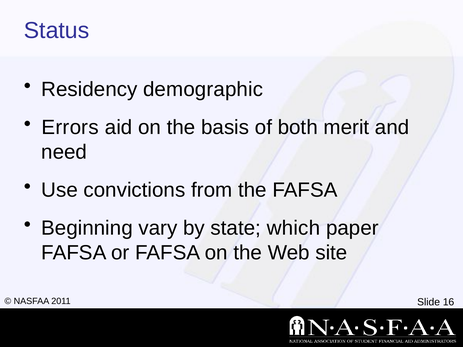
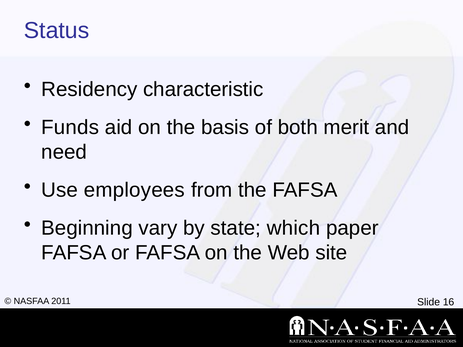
demographic: demographic -> characteristic (203, 89)
Errors: Errors -> Funds (70, 127)
convictions: convictions -> employees (134, 190)
